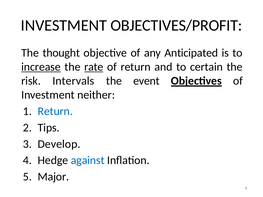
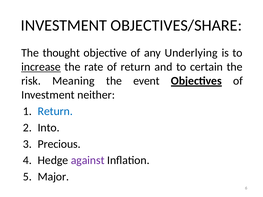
OBJECTIVES/PROFIT: OBJECTIVES/PROFIT -> OBJECTIVES/SHARE (176, 25)
Anticipated: Anticipated -> Underlying (191, 53)
rate underline: present -> none (94, 67)
Intervals: Intervals -> Meaning (73, 81)
Tips: Tips -> Into (49, 128)
Develop: Develop -> Precious (59, 144)
against colour: blue -> purple (88, 161)
